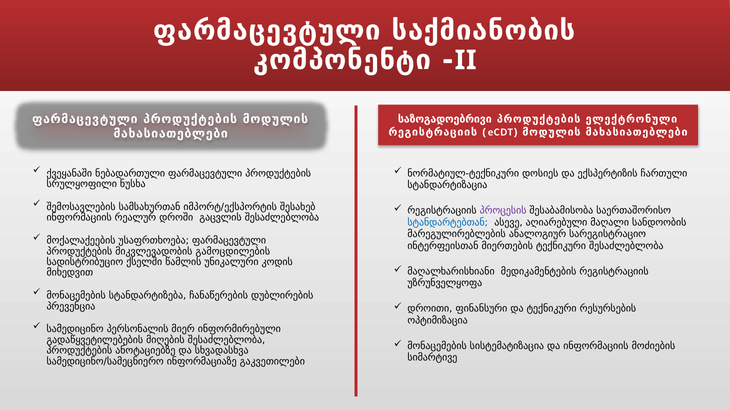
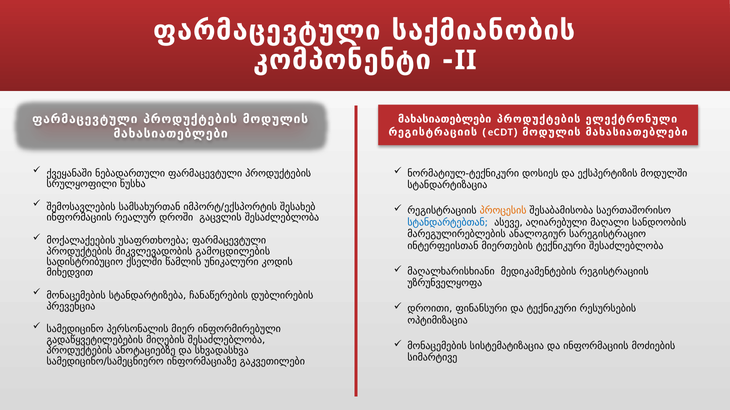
საზოგადოებრივი: საზოგადოებრივი -> მახასიათებლები (445, 120)
ჩართული: ჩართული -> მოდულში (664, 174)
პროცესის colour: purple -> orange (503, 211)
